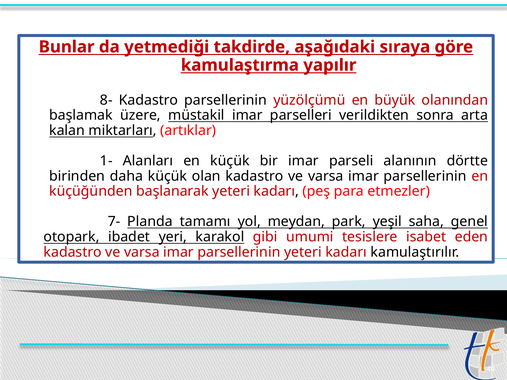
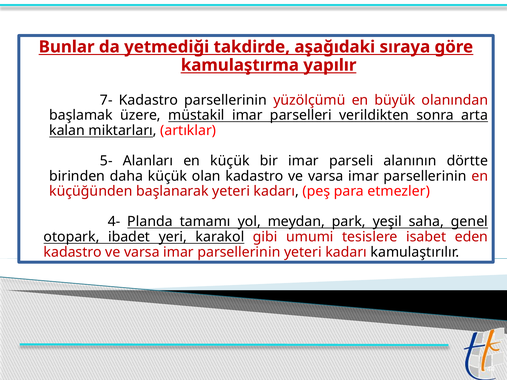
8-: 8- -> 7- (106, 100)
1-: 1- -> 5- (106, 161)
7-: 7- -> 4- (114, 222)
